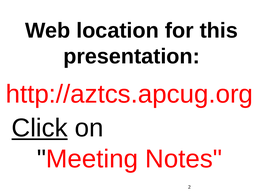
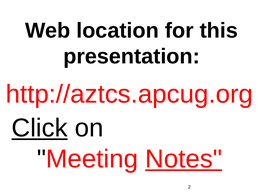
Notes underline: none -> present (184, 159)
